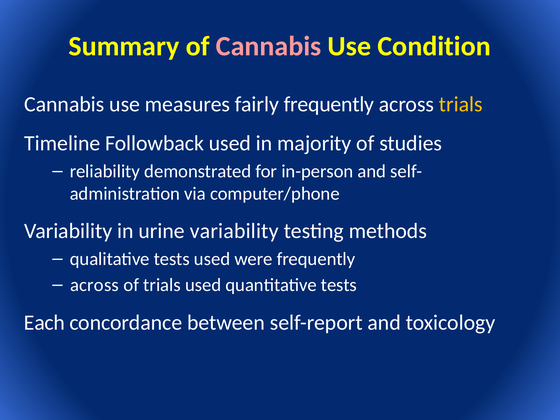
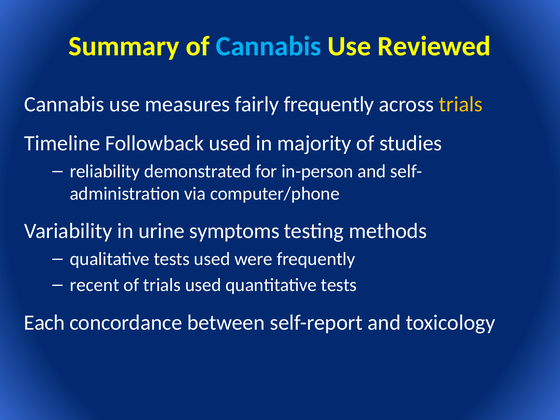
Cannabis colour: pink -> light blue (269, 46)
Condition: Condition -> Reviewed (434, 46)
urine variability: variability -> symptoms (234, 231)
across: across -> recent (95, 285)
